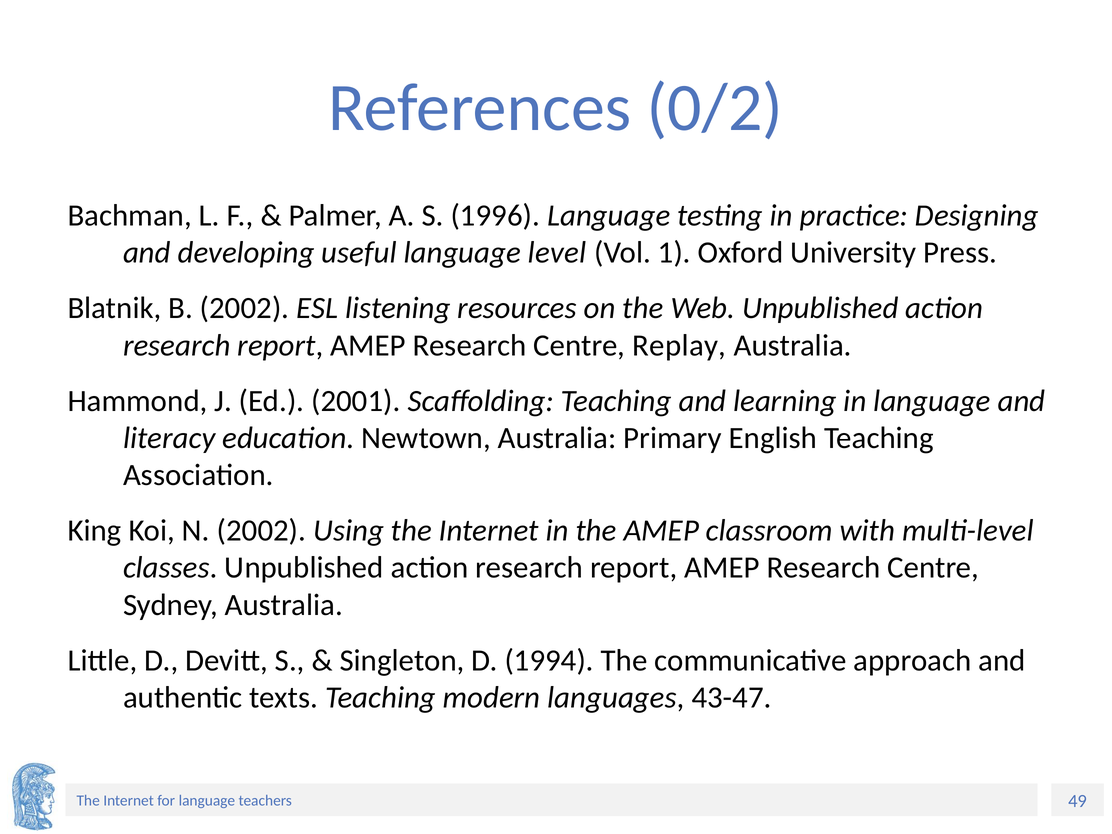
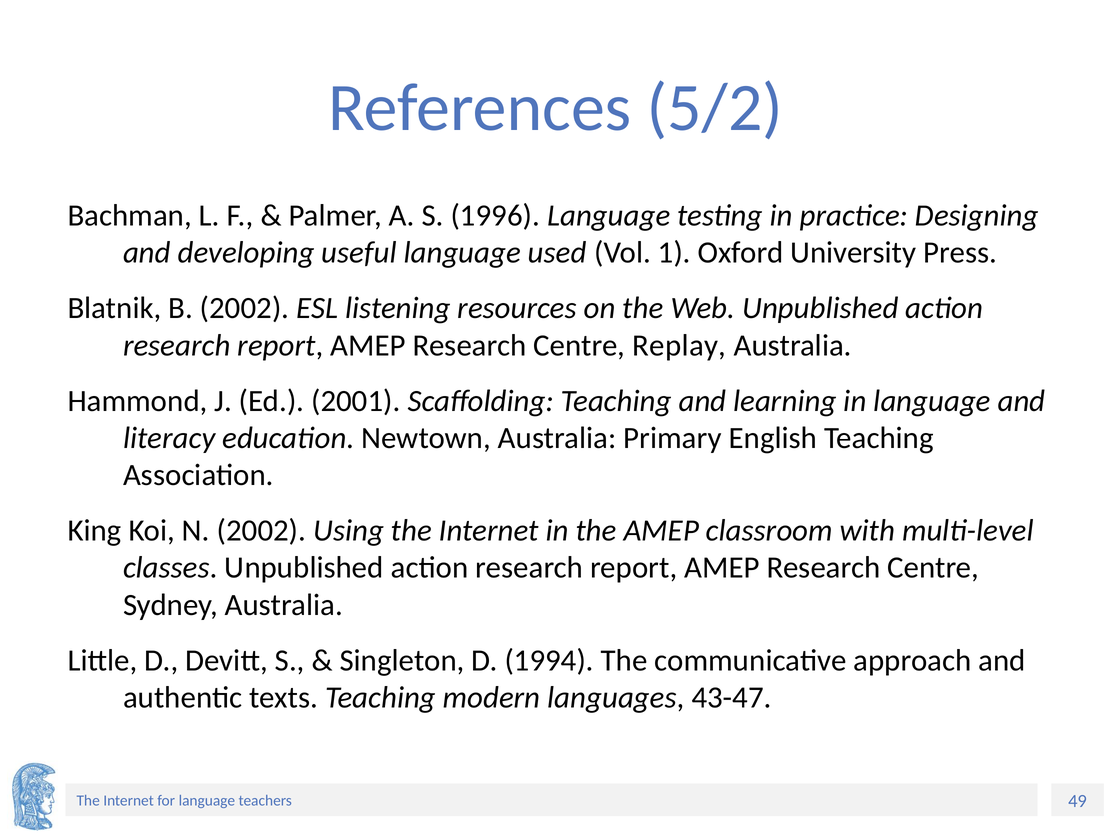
0/2: 0/2 -> 5/2 (715, 108)
level: level -> used (557, 253)
